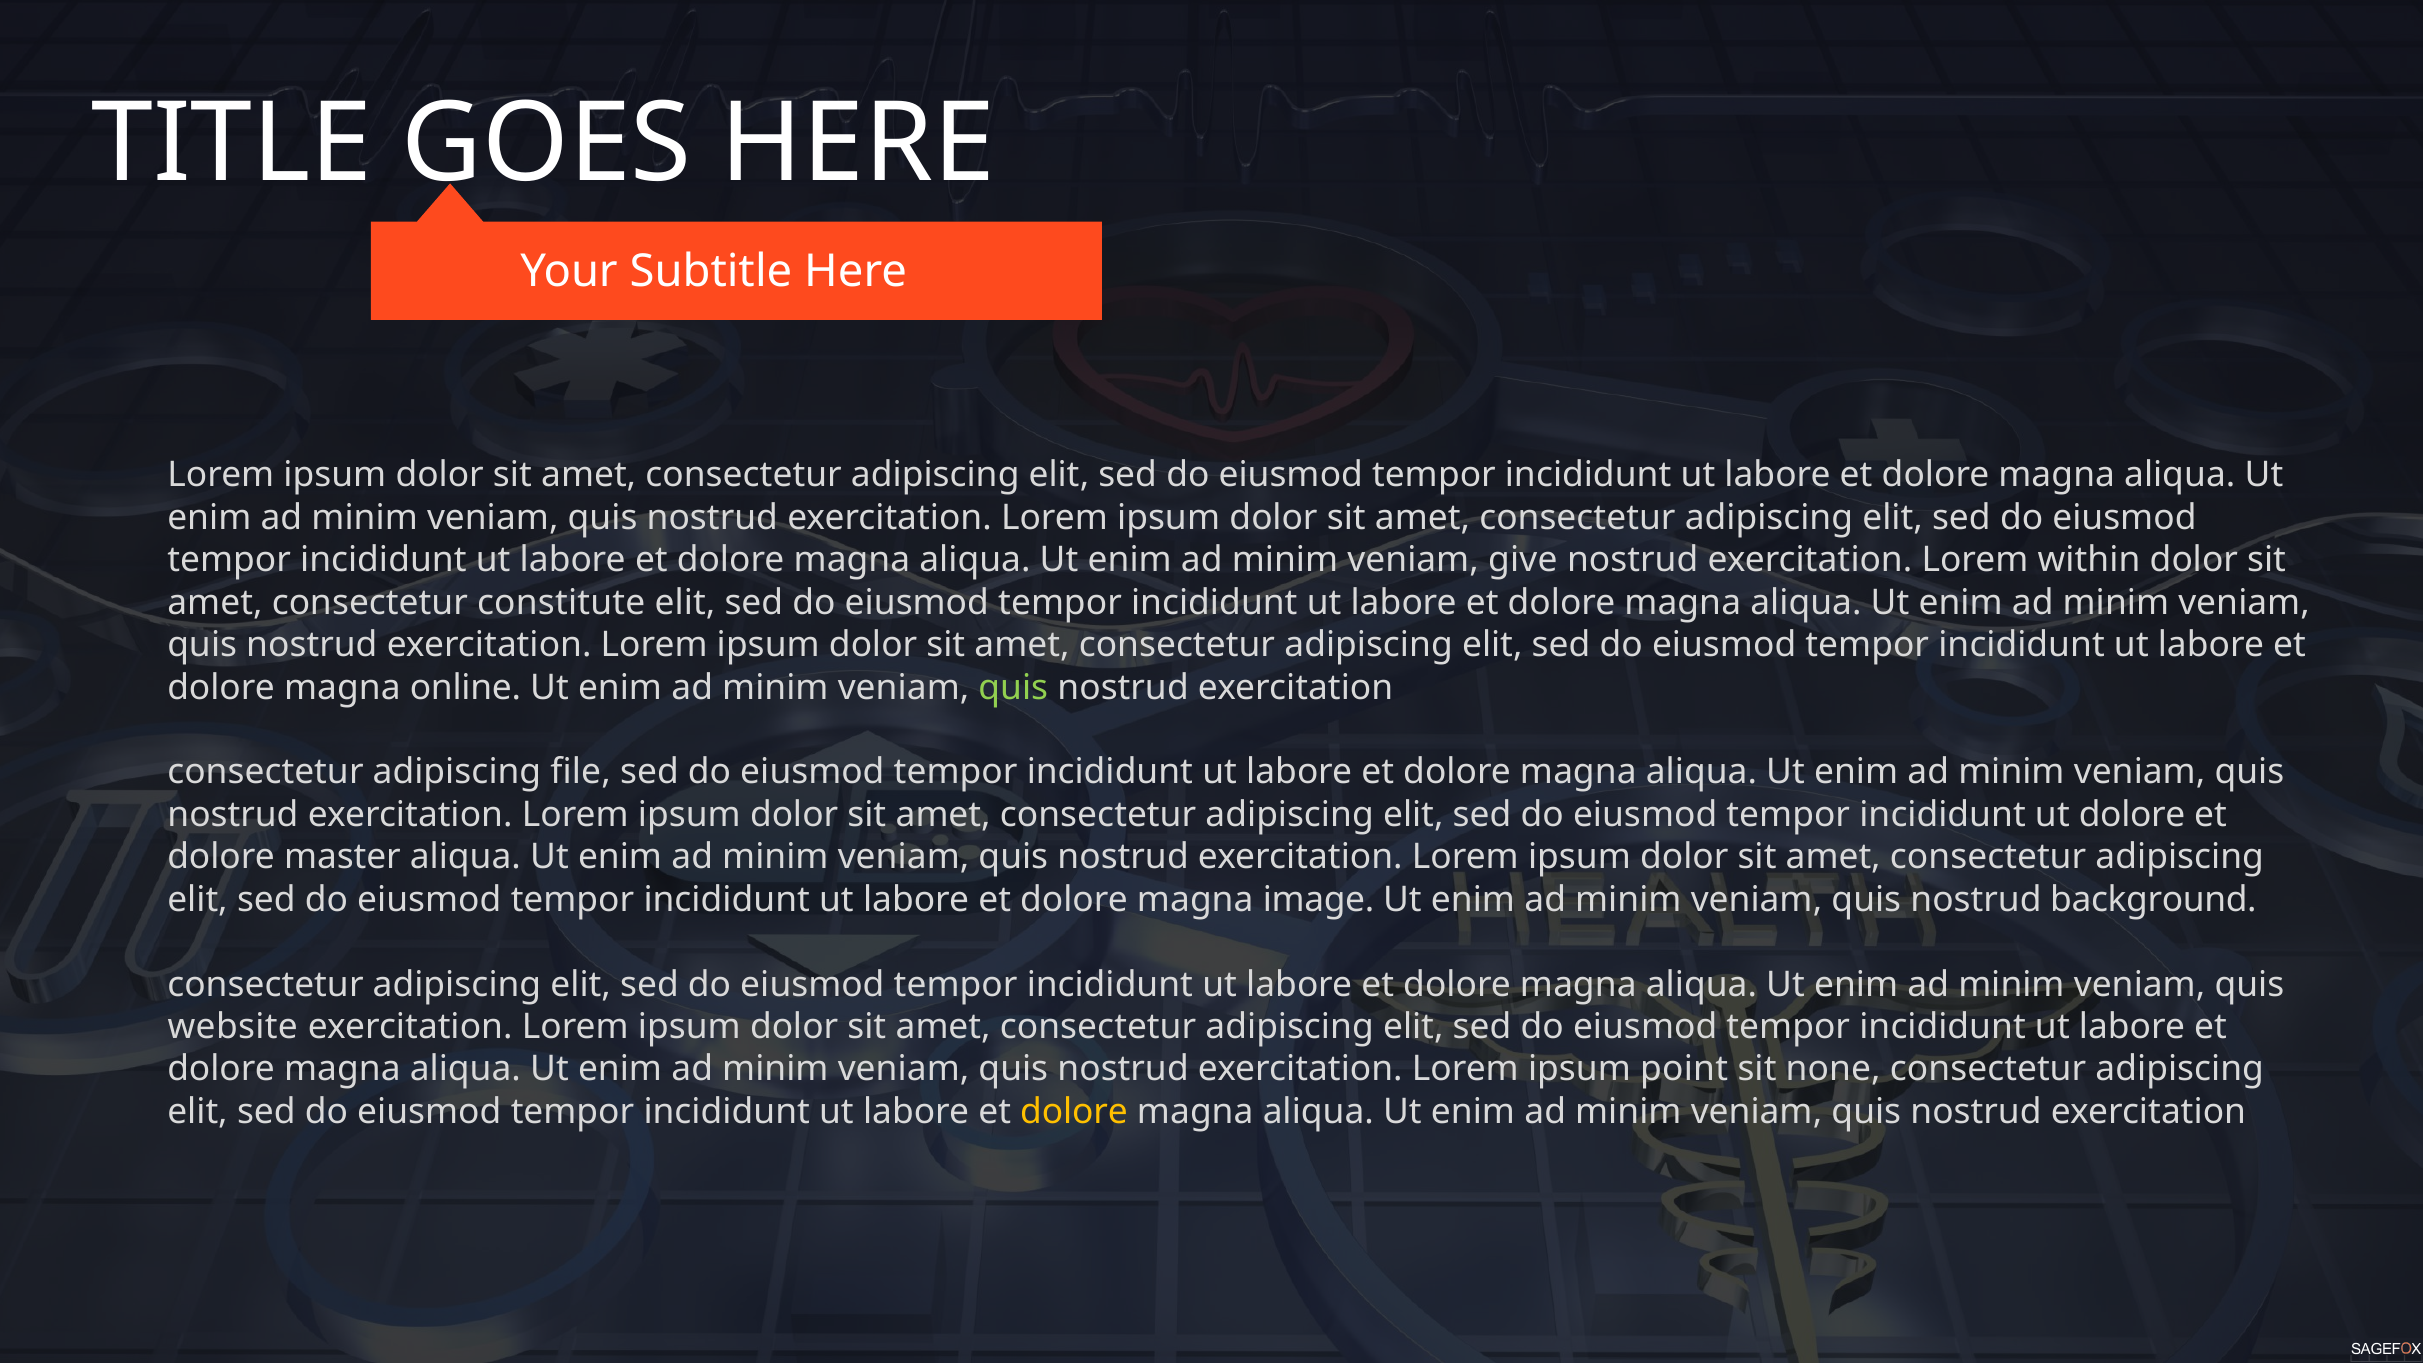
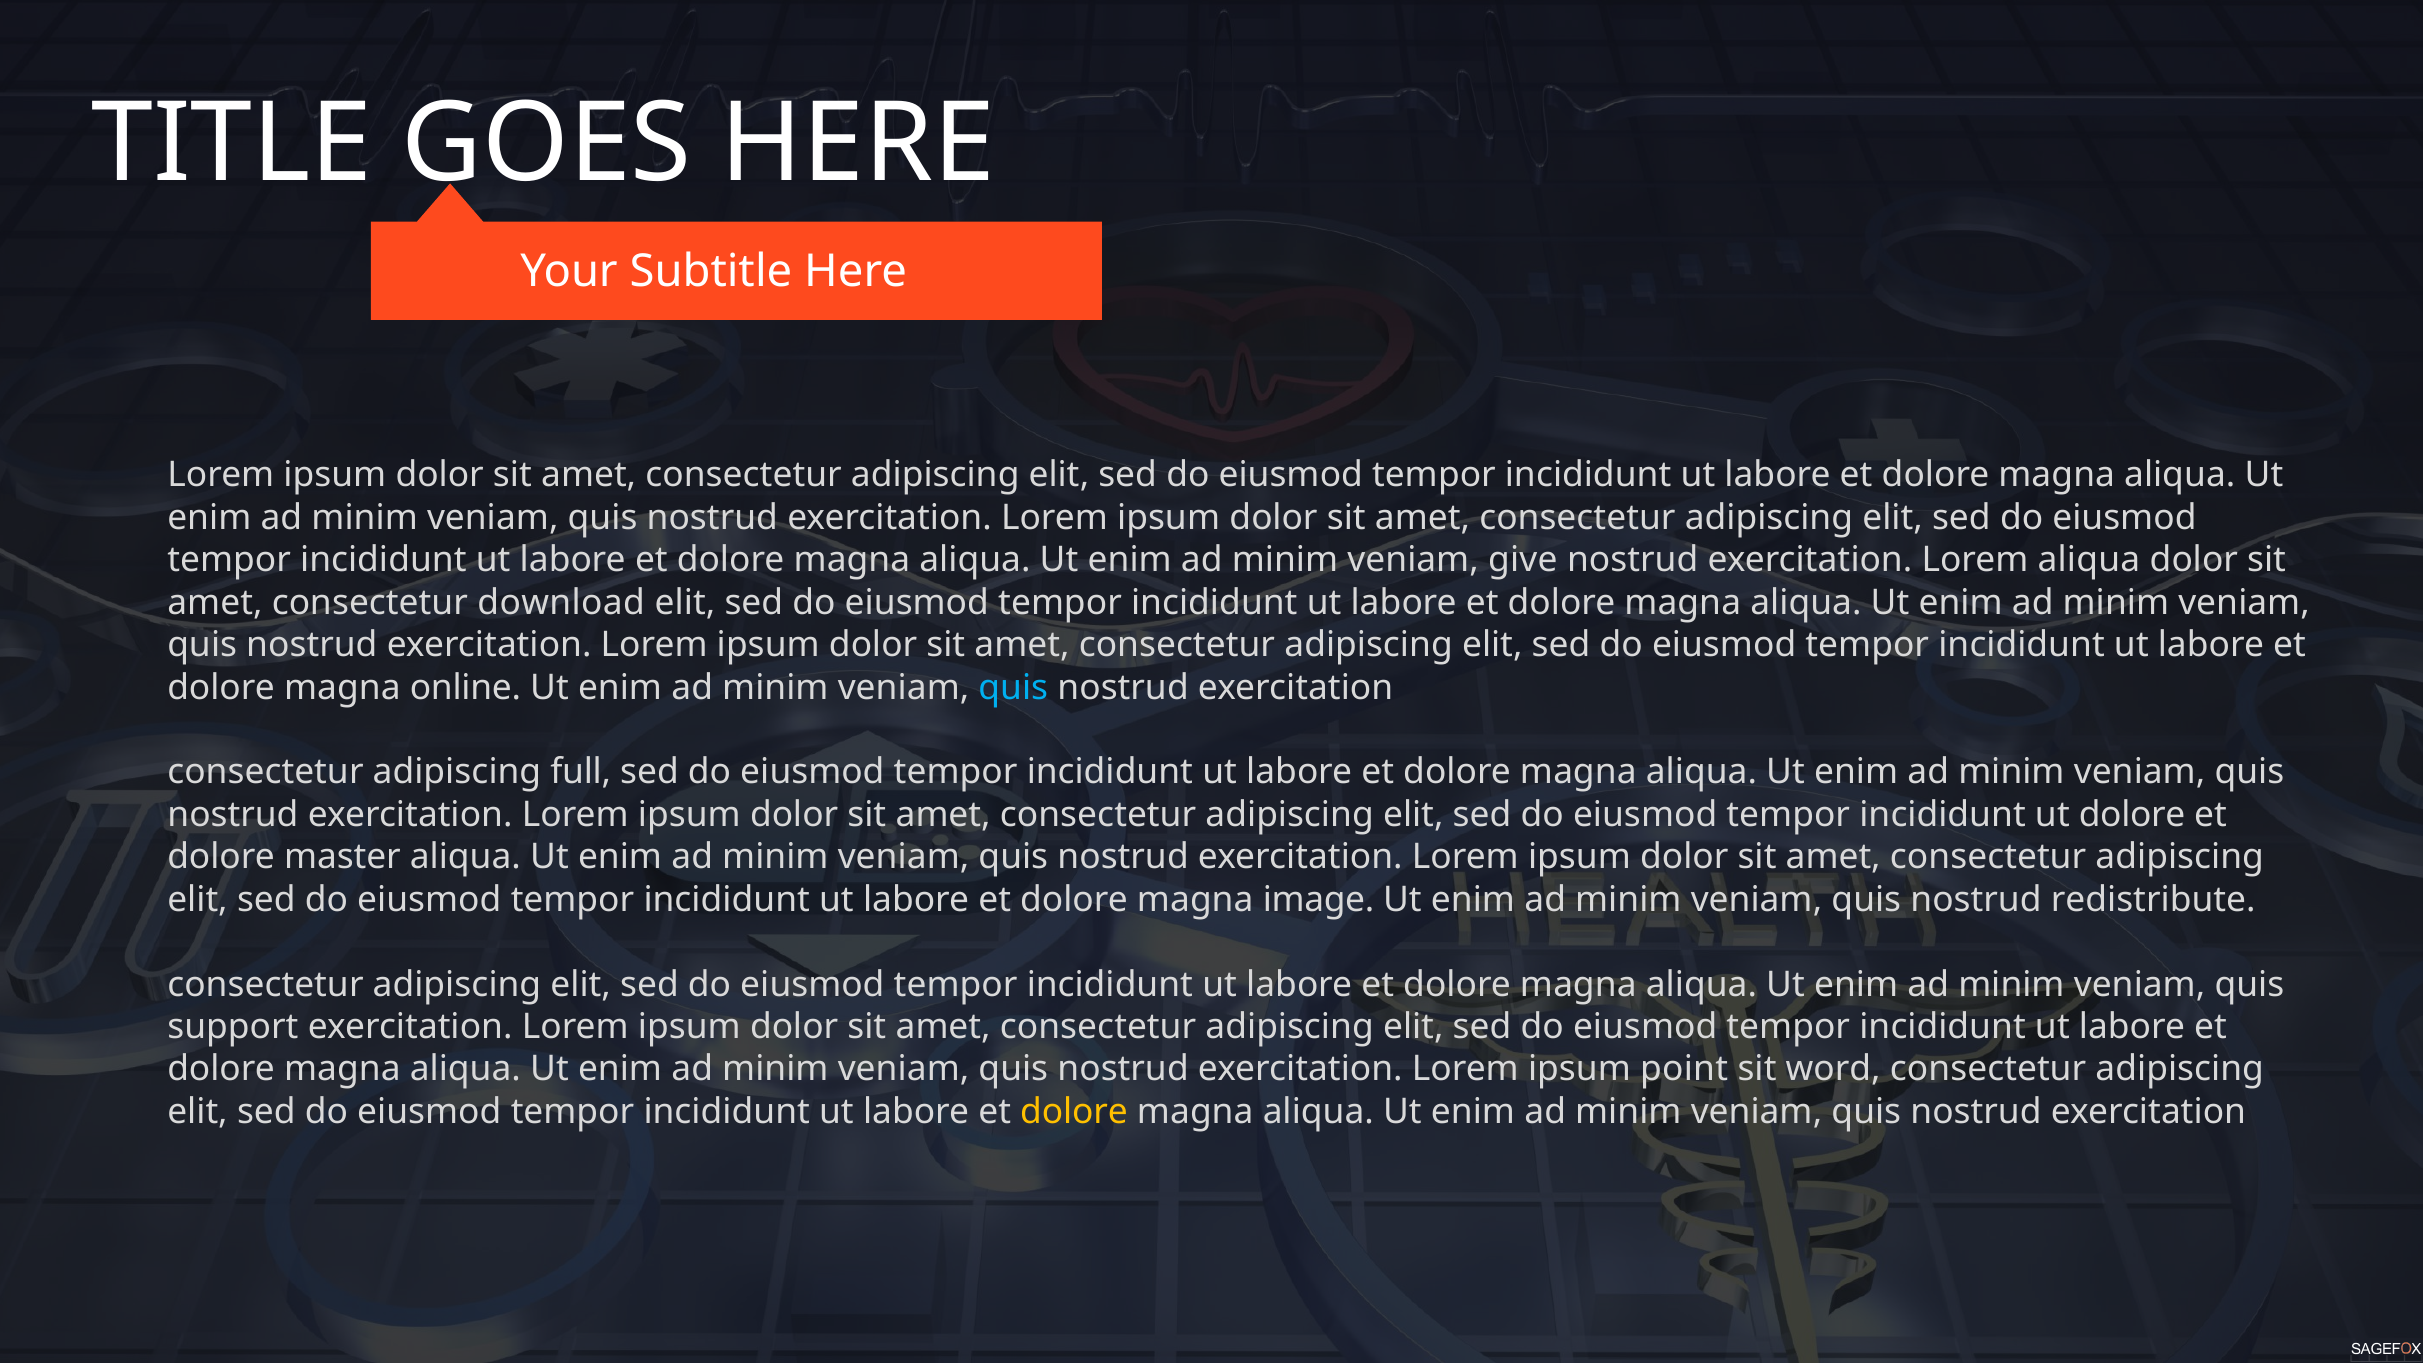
Lorem within: within -> aliqua (2089, 560)
constitute: constitute -> download (561, 602)
quis colour: light green -> light blue (1013, 687)
file: file -> full (581, 772)
background: background -> redistribute (2153, 899)
website: website -> support (233, 1027)
none: none -> word (1833, 1069)
